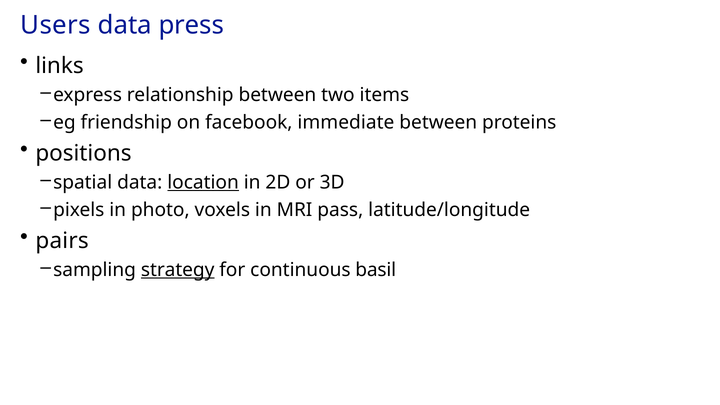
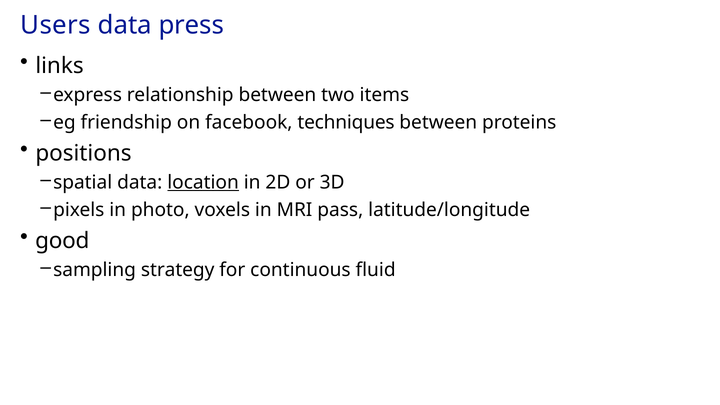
immediate: immediate -> techniques (346, 122)
pairs: pairs -> good (62, 241)
strategy underline: present -> none (178, 270)
basil: basil -> fluid (376, 270)
